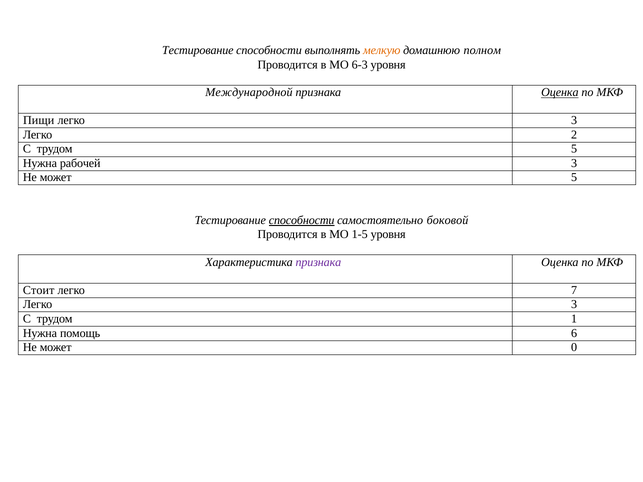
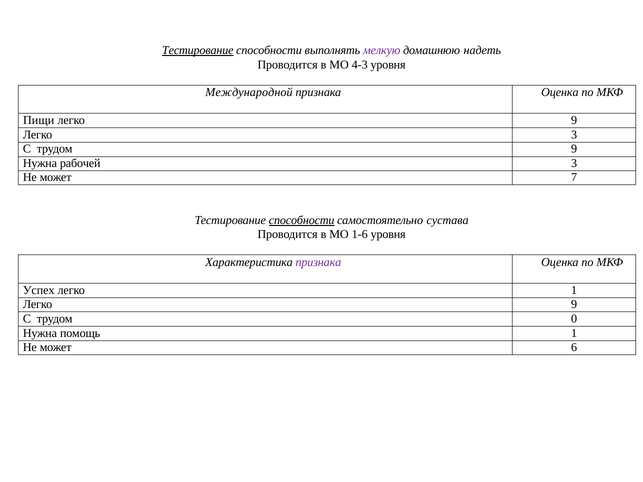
Тестирование underline: none -> present (198, 50)
мелкую colour: orange -> purple (382, 50)
полном: полном -> надеть (482, 50)
6-3: 6-3 -> 4-3 (360, 65)
Оценка underline: present -> none (560, 93)
3: 3 -> 9 (574, 120)
Легко 2: 2 -> 3 (574, 135)
трудом 5: 5 -> 9 (574, 149)
может 5: 5 -> 7 (574, 178)
боковой: боковой -> сустава (448, 220)
1-5: 1-5 -> 1-6 (360, 235)
Стоит: Стоит -> Успех (39, 290)
легко 7: 7 -> 1 (574, 290)
3: 3 -> 9 (574, 305)
1: 1 -> 0 (574, 319)
помощь 6: 6 -> 1 (574, 333)
0: 0 -> 6 (574, 348)
